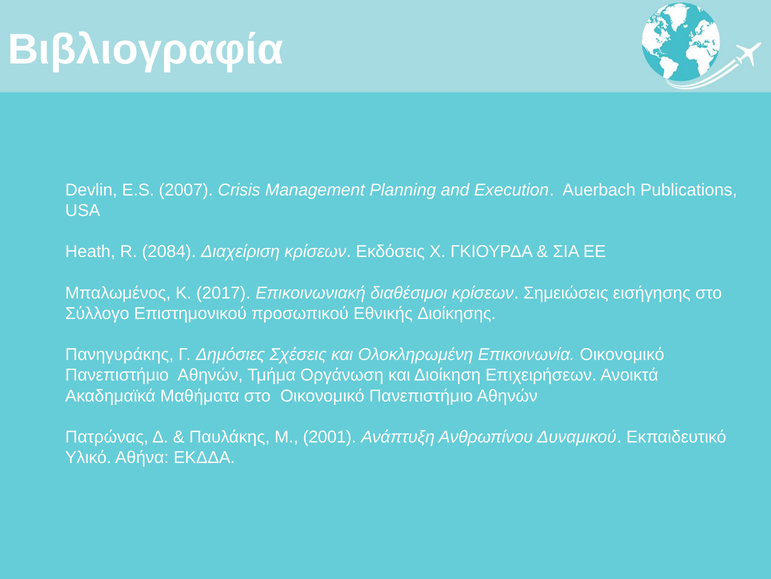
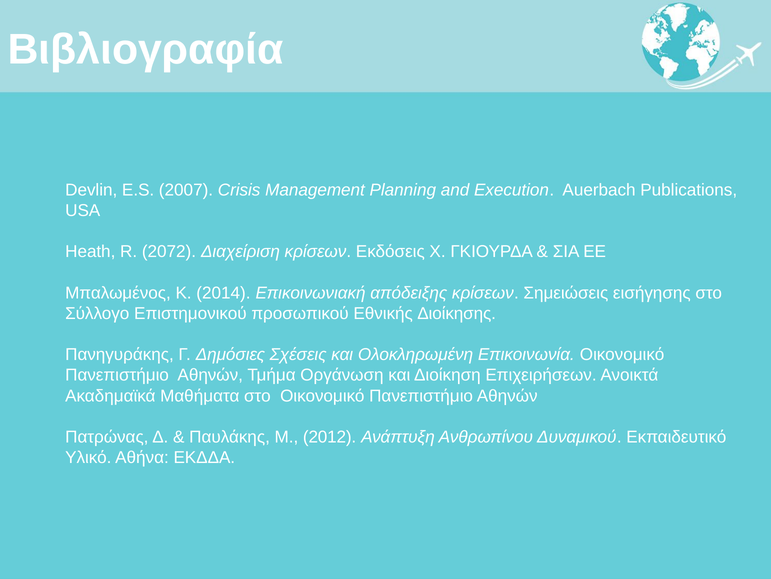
2084: 2084 -> 2072 (169, 252)
2017: 2017 -> 2014 (223, 293)
διαθέσιμοι: διαθέσιμοι -> απόδειξης (409, 293)
2001: 2001 -> 2012 (330, 436)
